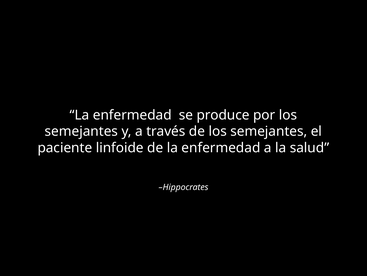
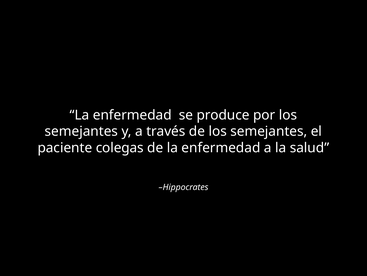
linfoide: linfoide -> colegas (120, 147)
